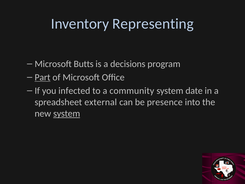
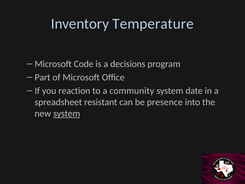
Representing: Representing -> Temperature (153, 24)
Butts: Butts -> Code (84, 64)
Part underline: present -> none (43, 77)
infected: infected -> reaction (74, 91)
external: external -> resistant (101, 102)
